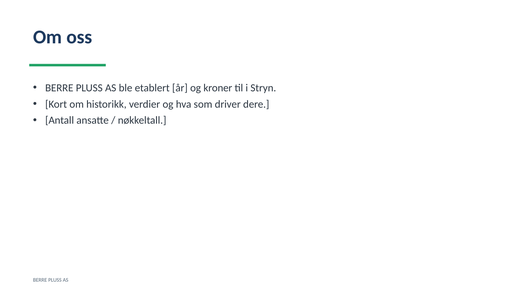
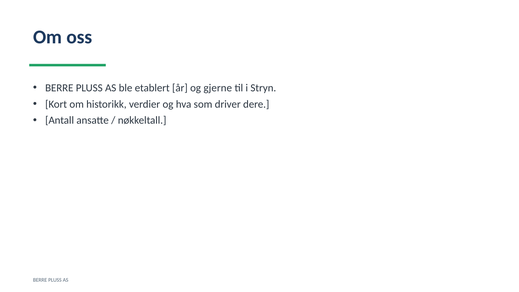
kroner: kroner -> gjerne (218, 88)
